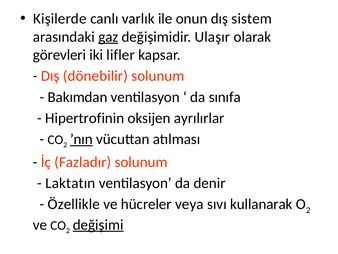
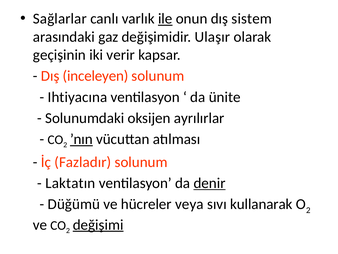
Kişilerde: Kişilerde -> Sağlarlar (60, 19)
ile underline: none -> present (165, 19)
gaz underline: present -> none (108, 37)
görevleri: görevleri -> geçişinin (59, 55)
lifler: lifler -> verir (121, 55)
dönebilir: dönebilir -> inceleyen (96, 76)
Bakımdan: Bakımdan -> Ihtiyacına (77, 97)
sınıfa: sınıfa -> ünite (225, 97)
Hipertrofinin: Hipertrofinin -> Solunumdaki (85, 118)
denir underline: none -> present (210, 183)
Özellikle: Özellikle -> Düğümü (74, 204)
